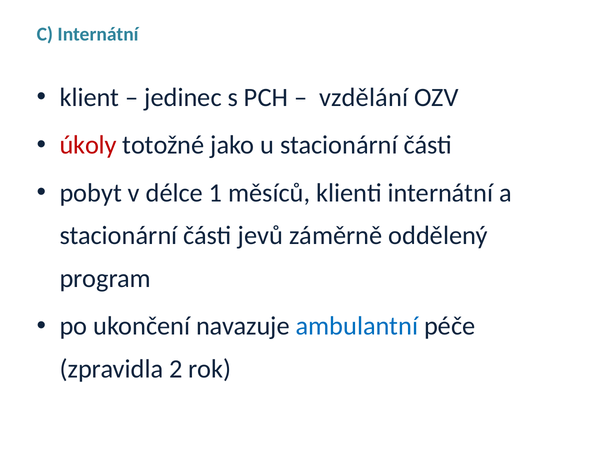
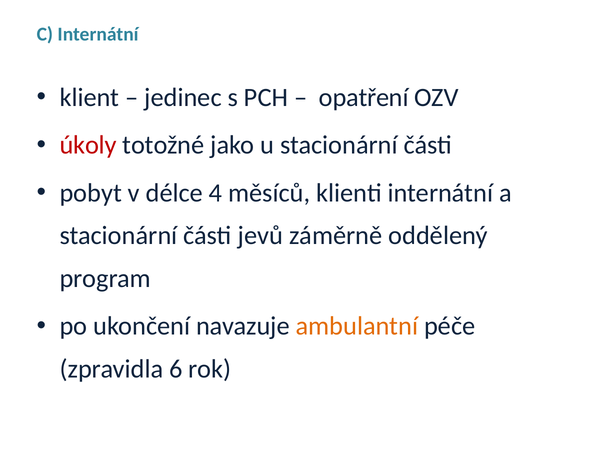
vzdělání: vzdělání -> opatření (364, 98)
1: 1 -> 4 (216, 193)
ambulantní colour: blue -> orange (357, 326)
2: 2 -> 6 (176, 369)
